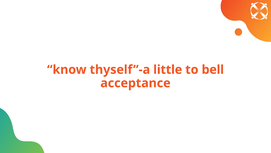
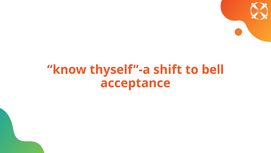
little: little -> shift (168, 69)
